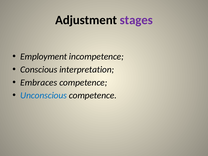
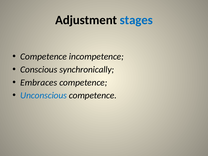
stages colour: purple -> blue (136, 20)
Employment: Employment -> Competence (44, 57)
interpretation: interpretation -> synchronically (87, 70)
